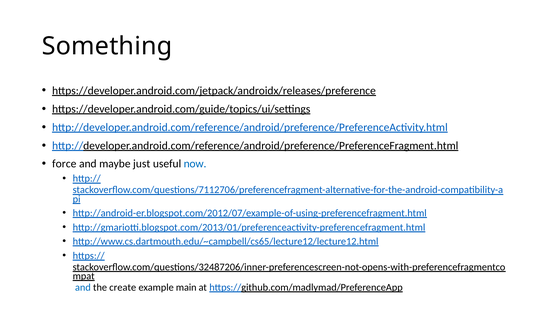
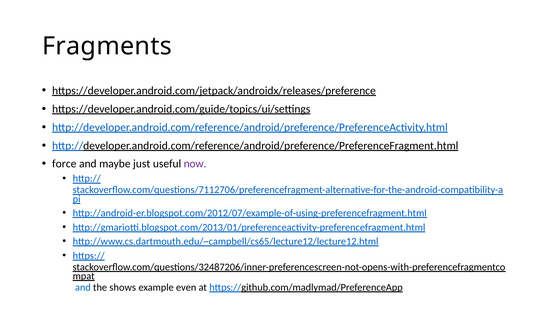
Something: Something -> Fragments (107, 46)
now colour: blue -> purple (195, 164)
create: create -> shows (123, 287)
main: main -> even (186, 287)
